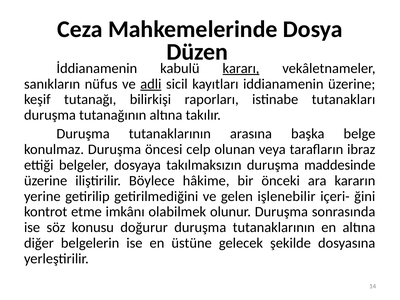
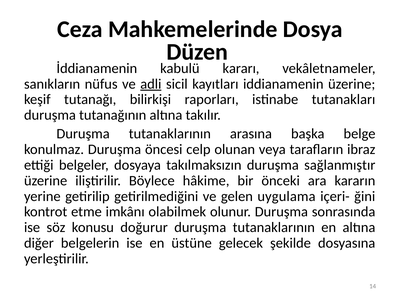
kararı underline: present -> none (241, 68)
maddesinde: maddesinde -> sağlanmıştır (340, 165)
işlenebilir: işlenebilir -> uygulama (287, 196)
